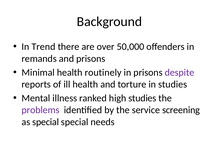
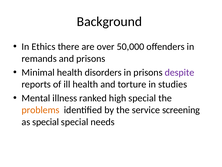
Trend: Trend -> Ethics (43, 47)
routinely: routinely -> disorders (103, 72)
high studies: studies -> special (142, 98)
problems colour: purple -> orange (41, 110)
